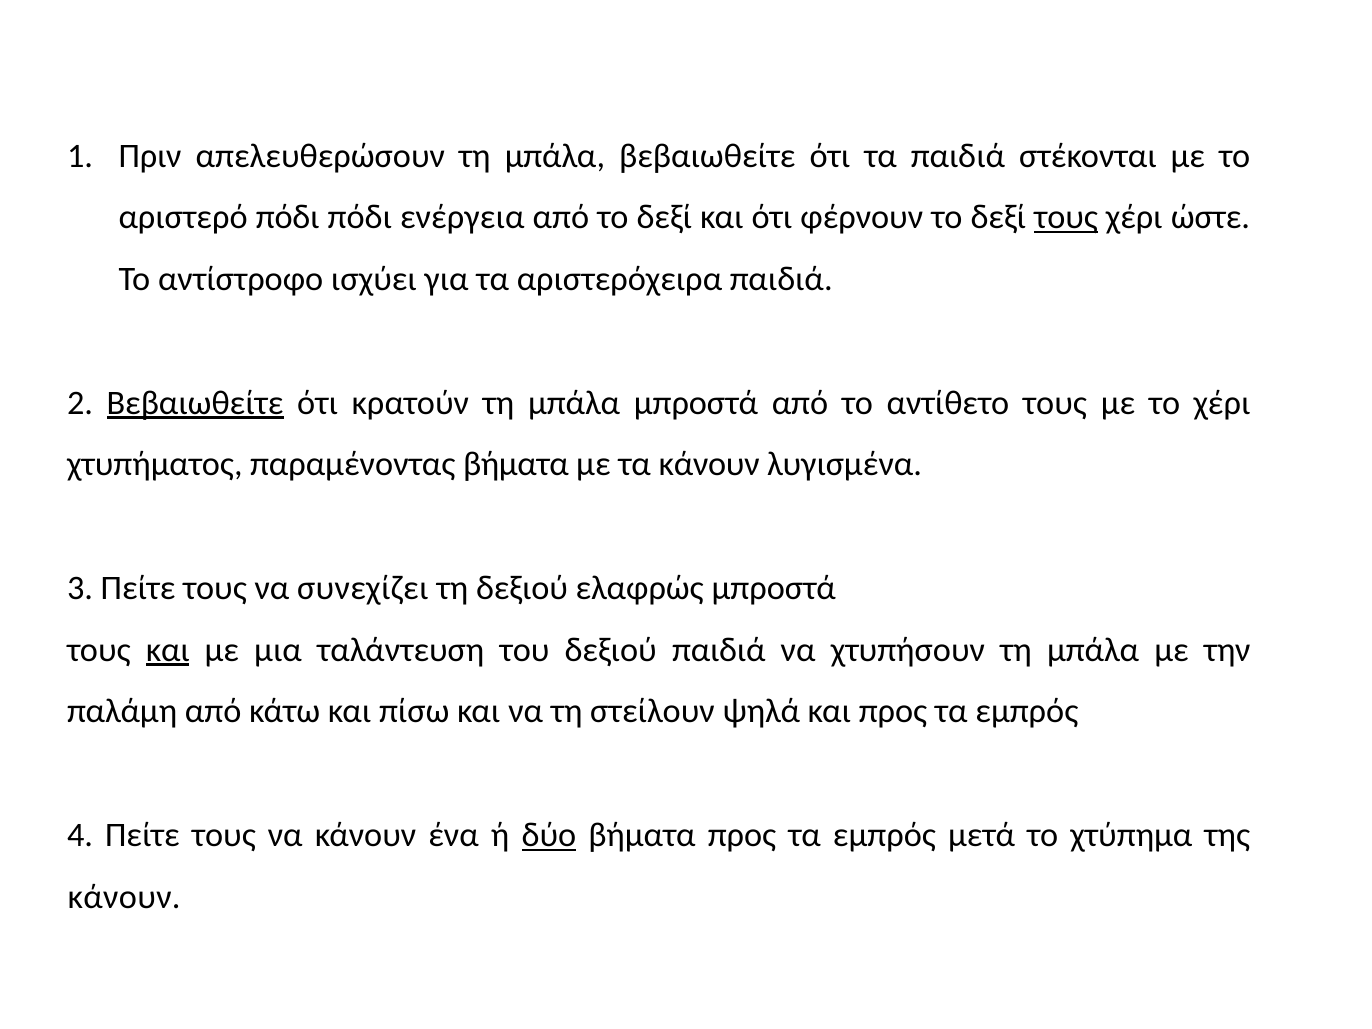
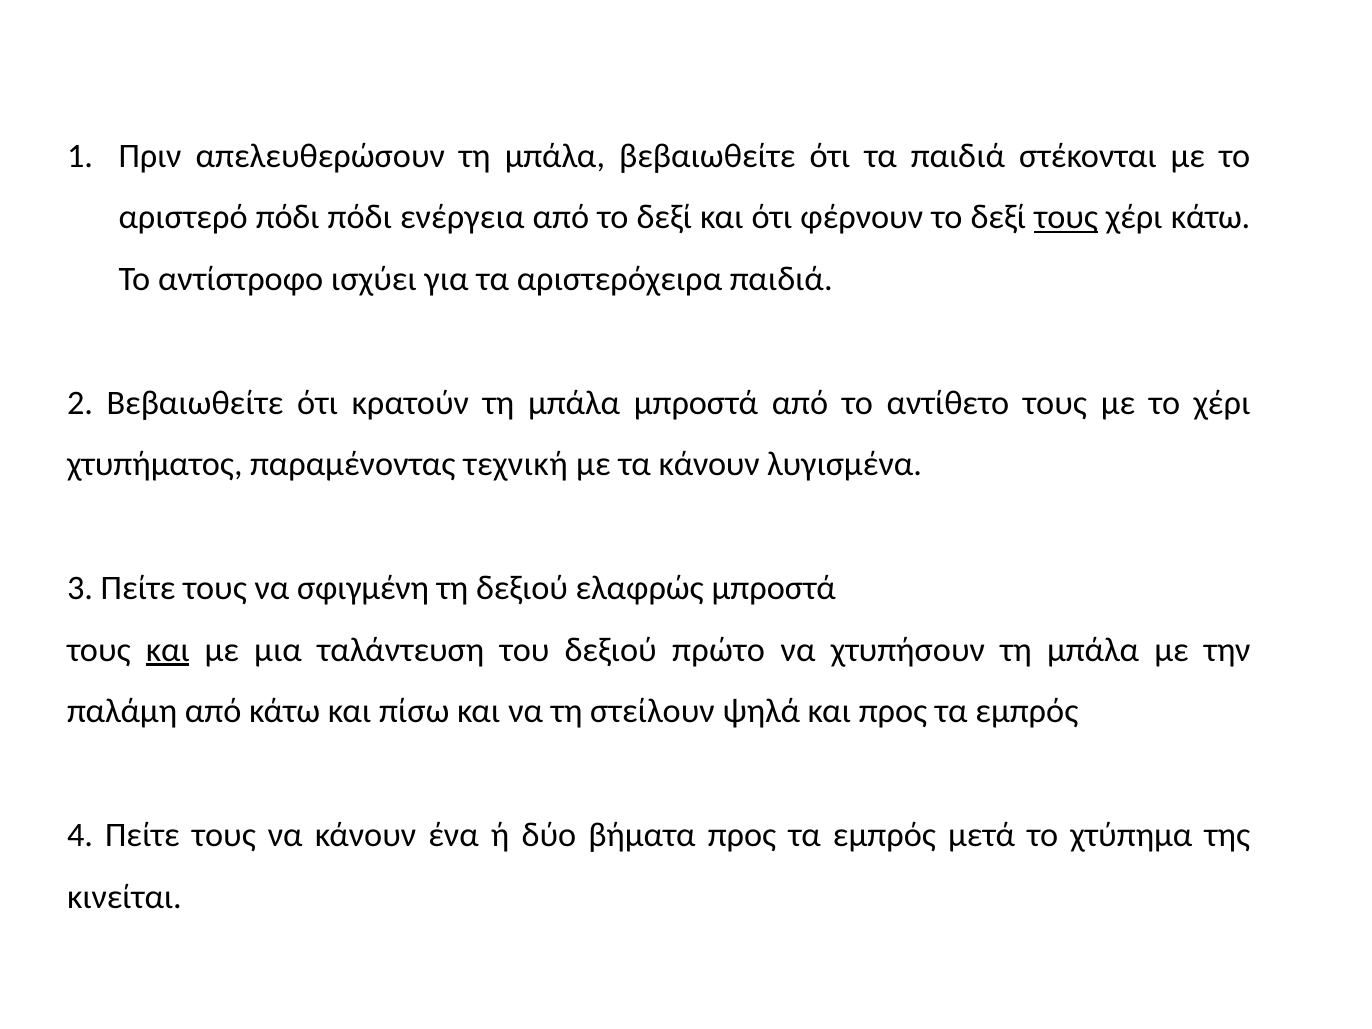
χέρι ώστε: ώστε -> κάτω (1211, 218)
Βεβαιωθείτε underline: present -> none (195, 403)
παραμένοντας βήματα: βήματα -> τεχνική (516, 465)
συνεχίζει: συνεχίζει -> σφιγμένη (363, 588)
δεξιού παιδιά: παιδιά -> πρώτο (719, 650)
δύο underline: present -> none (549, 835)
κάνουν: κάνουν -> κινείται (124, 897)
